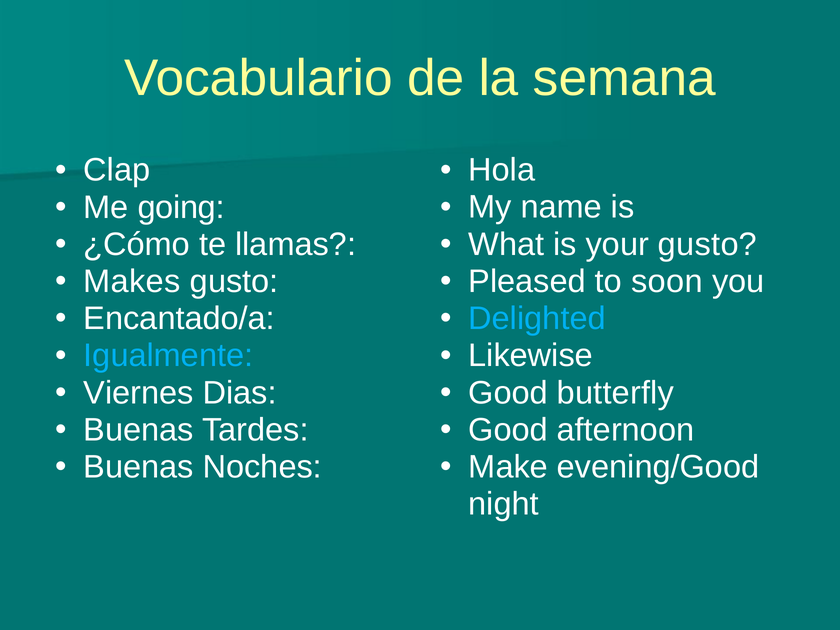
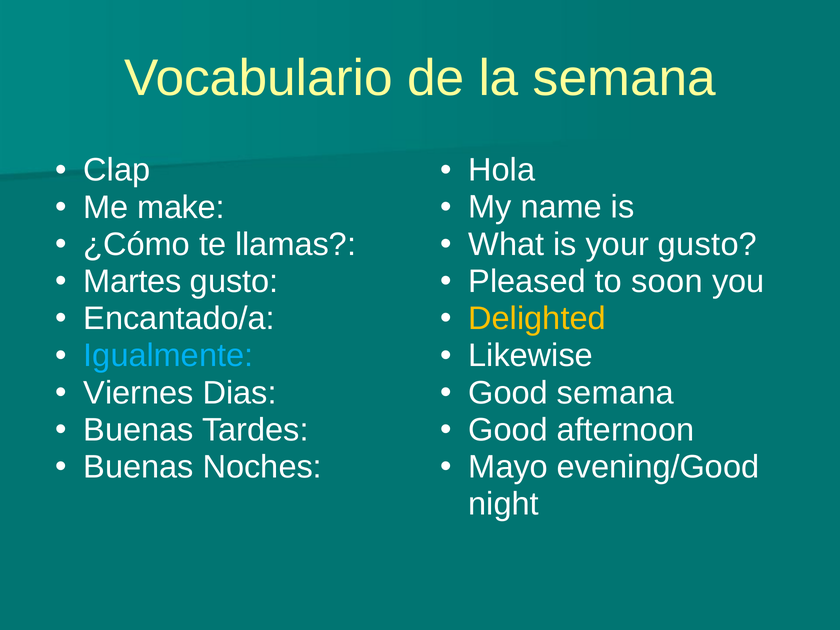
going: going -> make (181, 207)
Makes: Makes -> Martes (132, 282)
Delighted colour: light blue -> yellow (537, 319)
Good butterfly: butterfly -> semana (615, 393)
Make: Make -> Mayo (508, 467)
